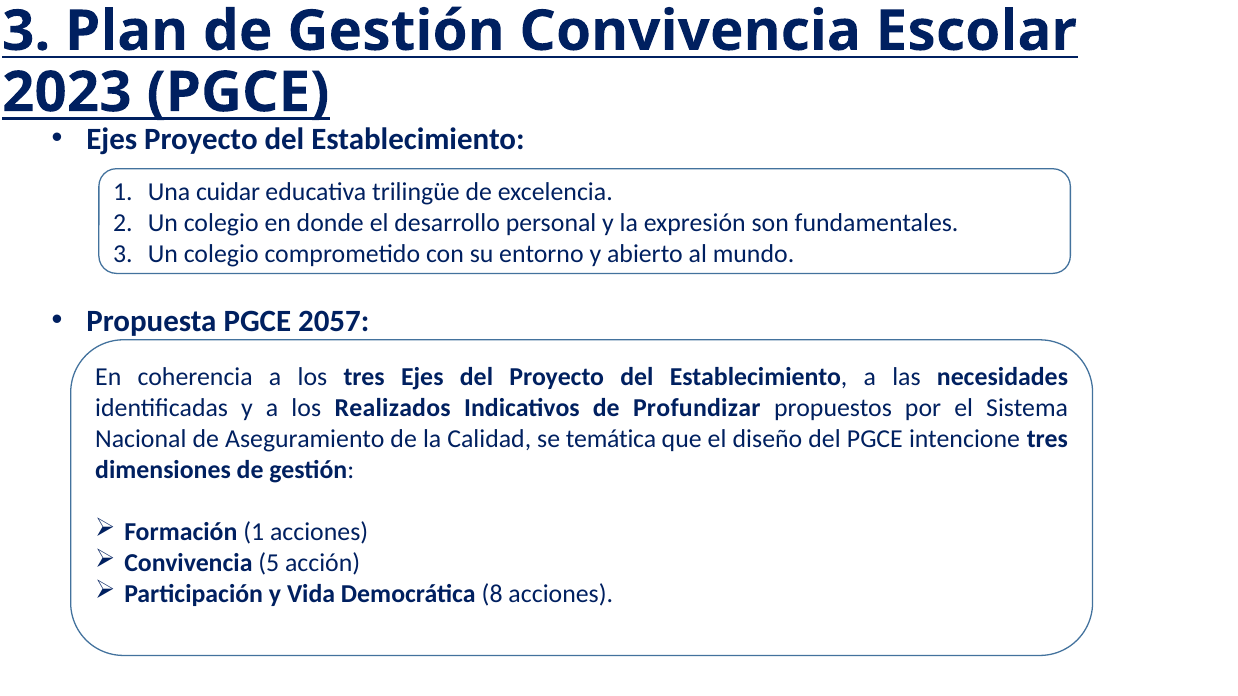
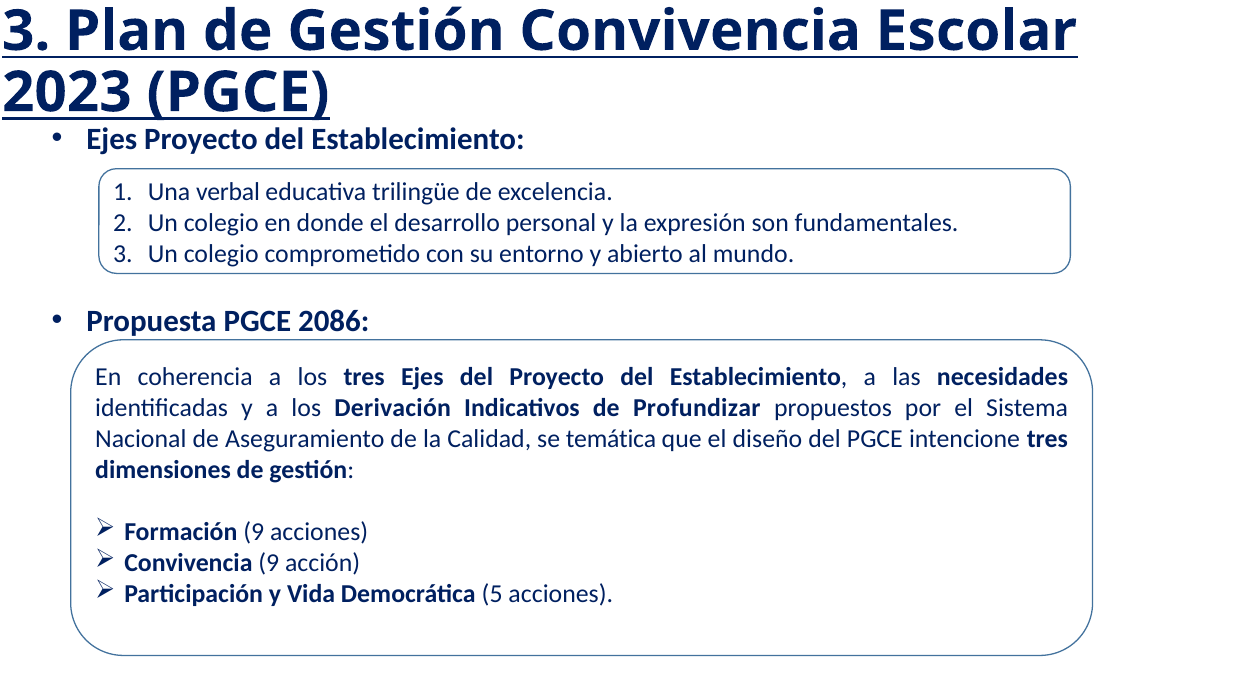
cuidar: cuidar -> verbal (228, 192)
2057: 2057 -> 2086 (334, 321)
Realizados: Realizados -> Derivación (393, 408)
Formación 1: 1 -> 9 (254, 532)
Convivencia 5: 5 -> 9 (269, 563)
8: 8 -> 5 (492, 594)
